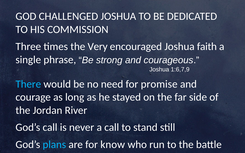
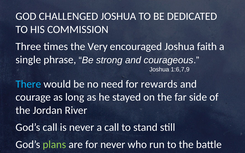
promise: promise -> rewards (159, 84)
plans colour: light blue -> light green (54, 145)
for know: know -> never (113, 145)
